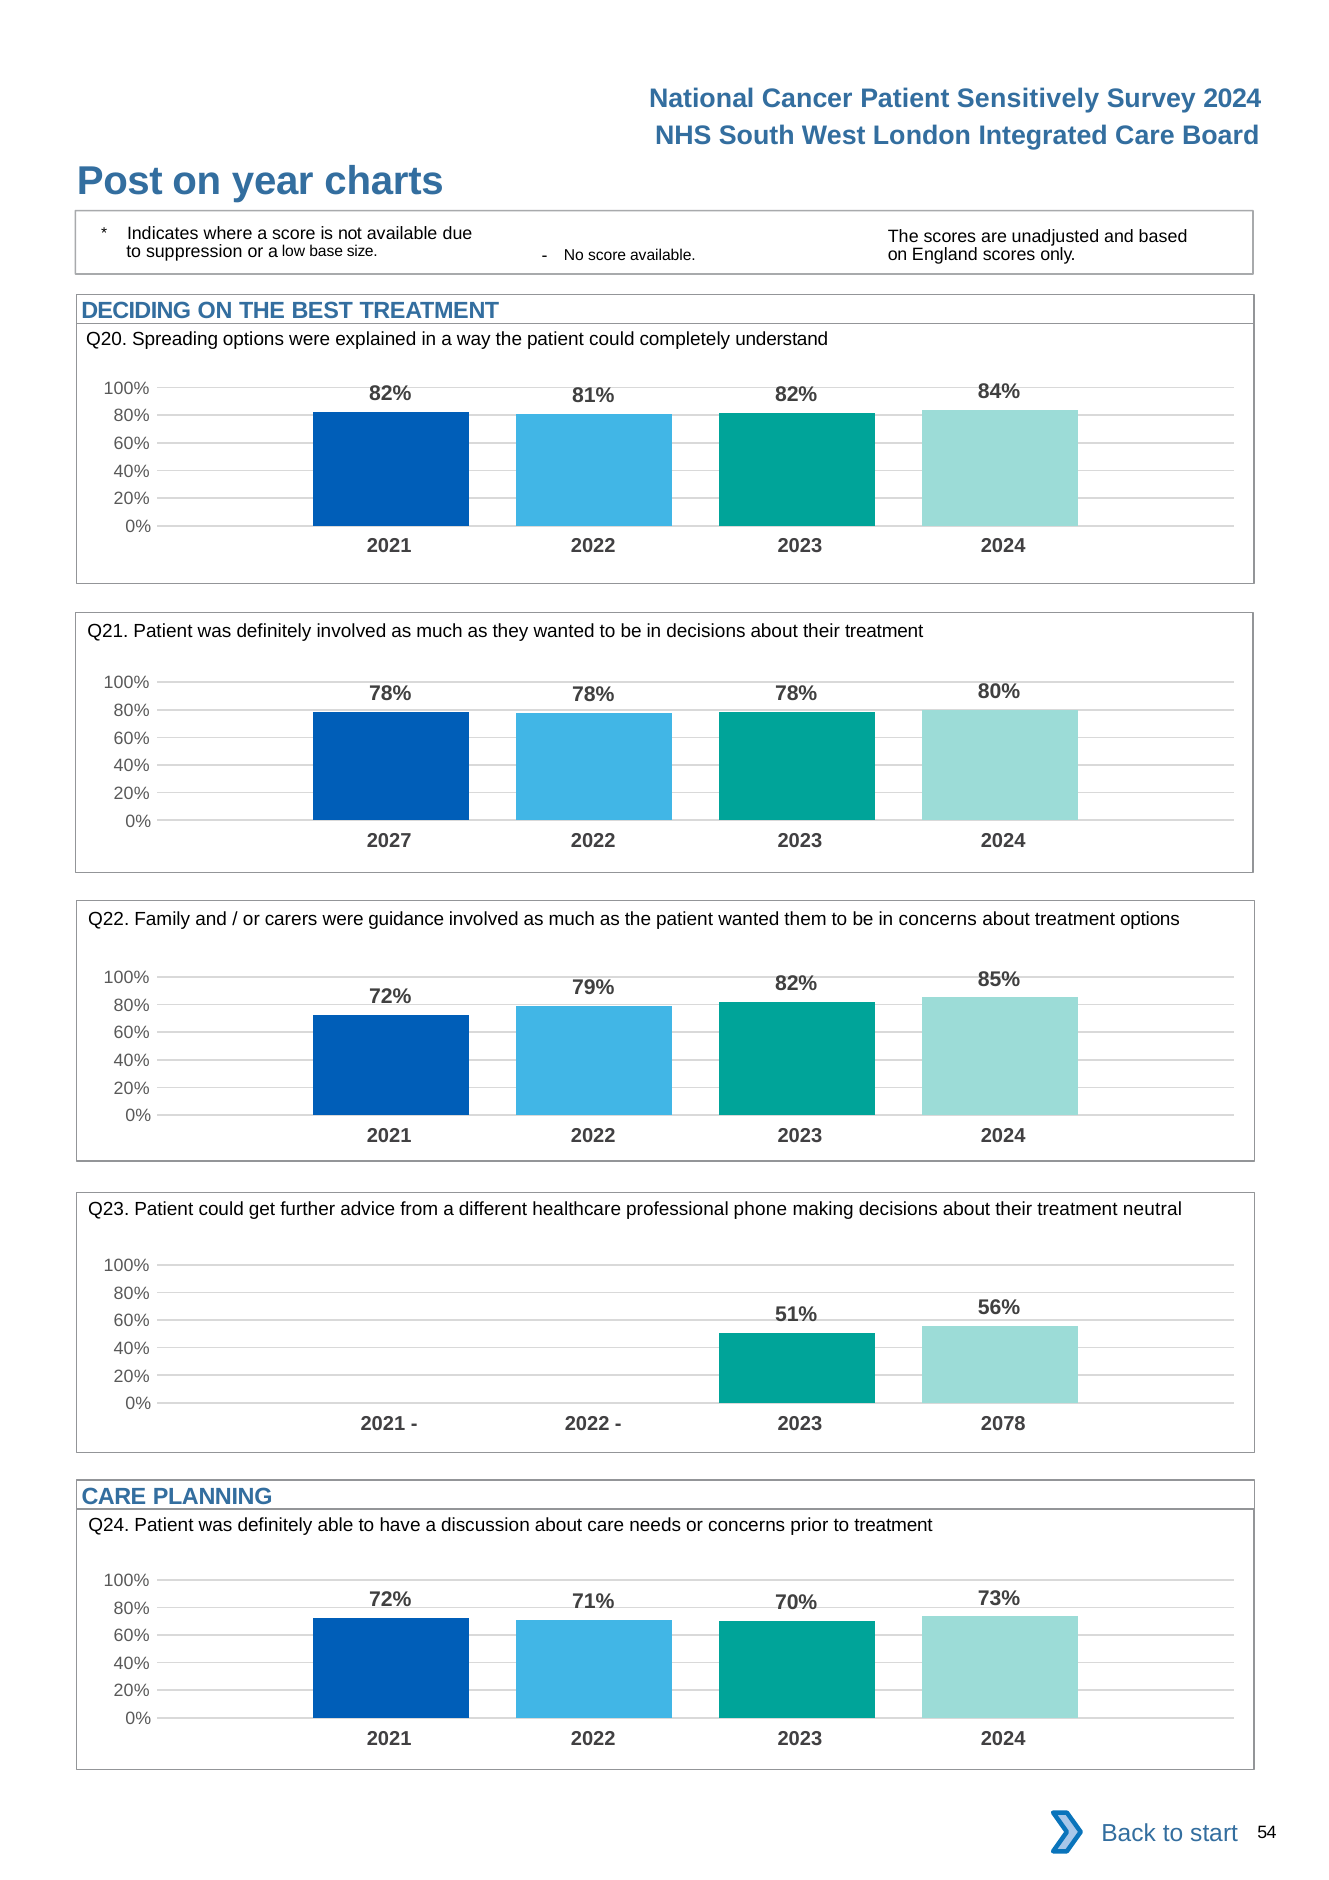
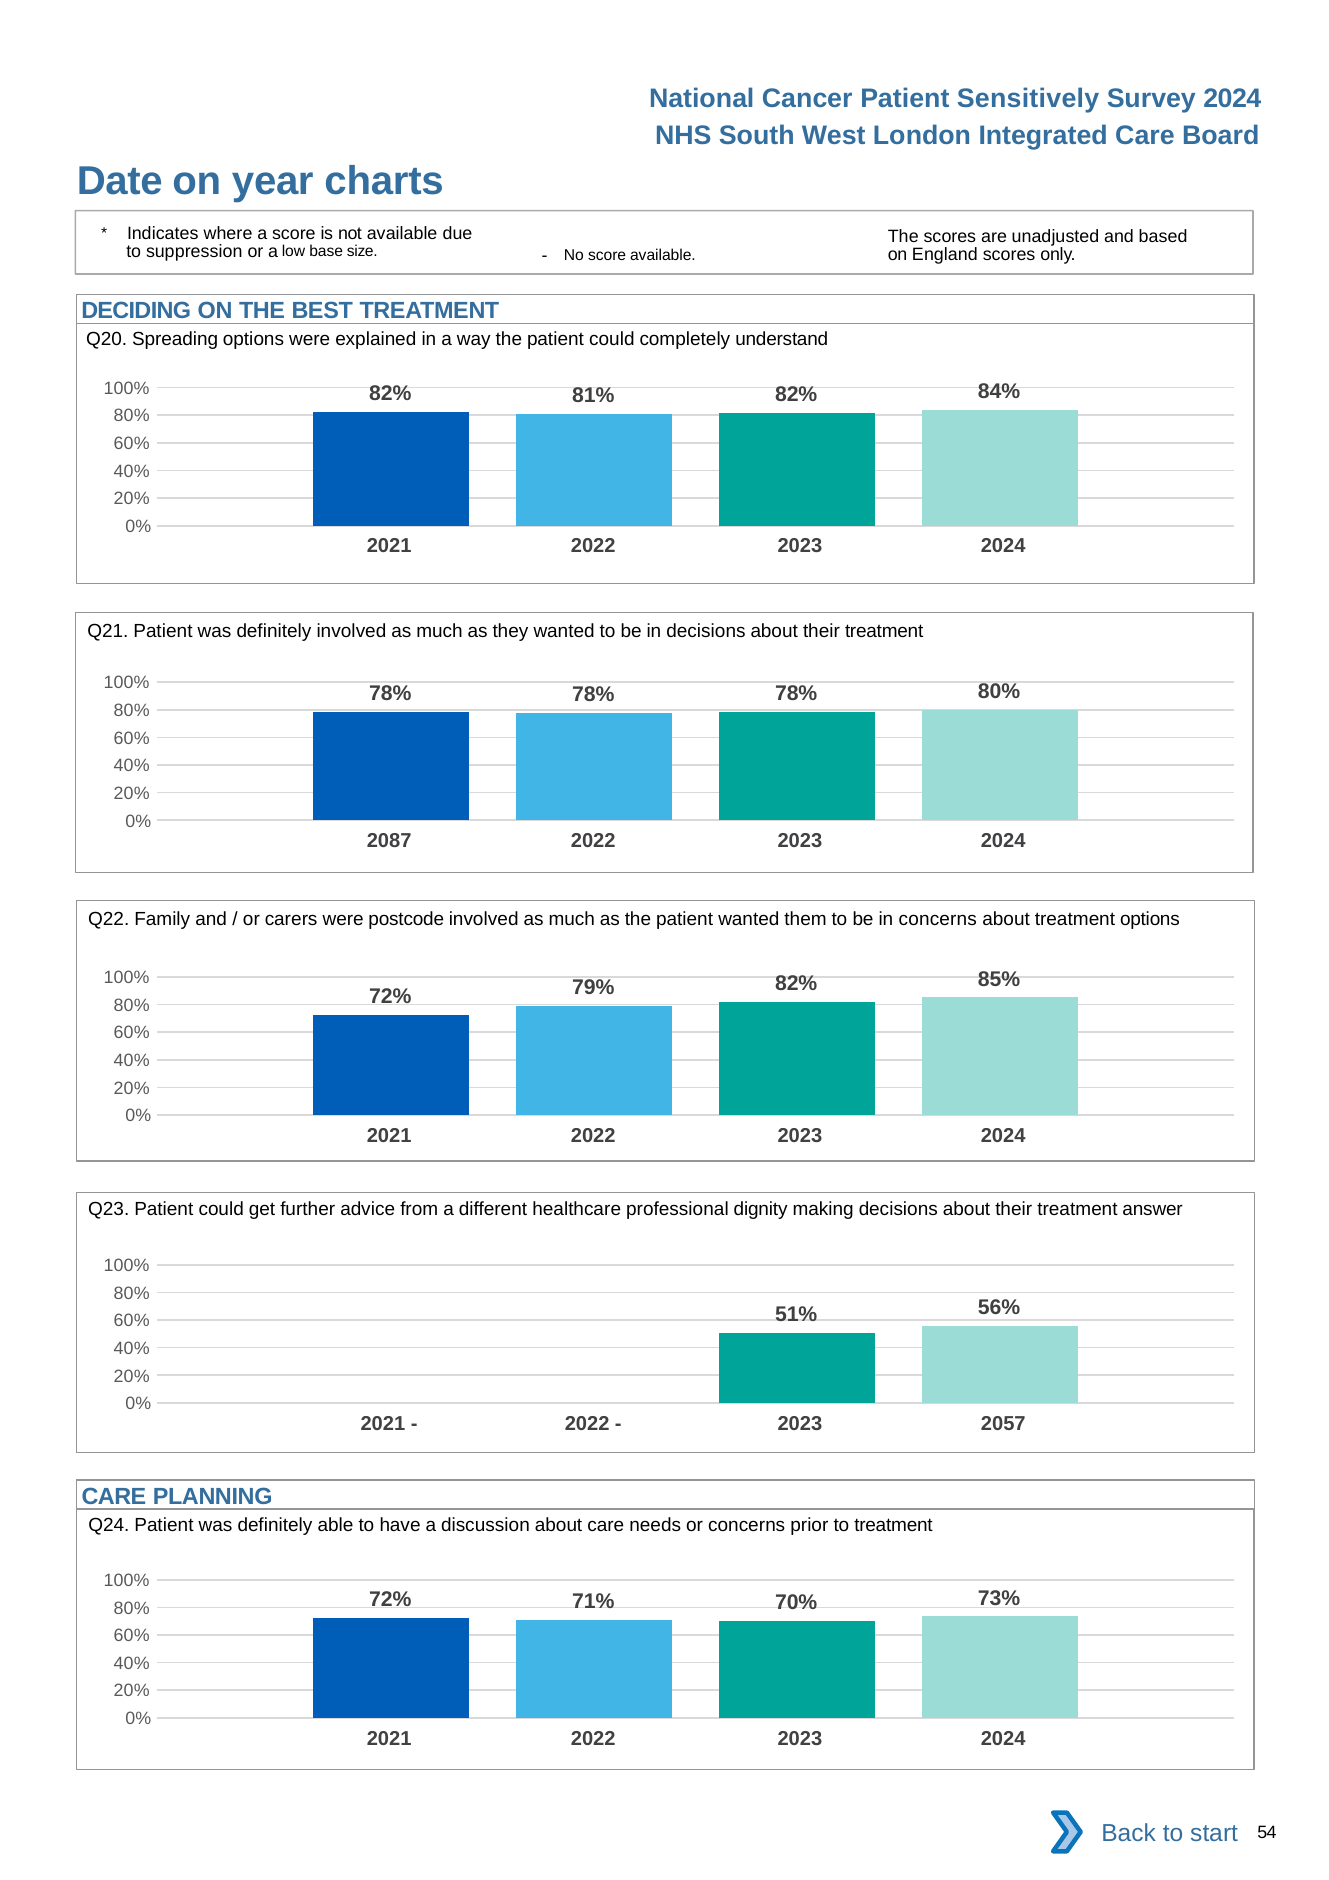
Post: Post -> Date (120, 181)
2027: 2027 -> 2087 (389, 841)
guidance: guidance -> postcode (406, 919)
phone: phone -> dignity (761, 1209)
neutral: neutral -> answer (1153, 1209)
2078: 2078 -> 2057 (1003, 1425)
